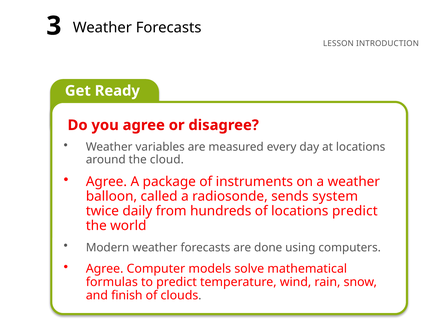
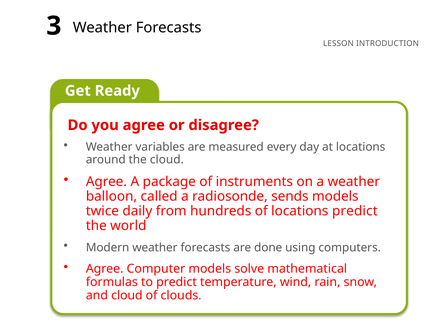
sends system: system -> models (335, 196)
and finish: finish -> cloud (127, 296)
